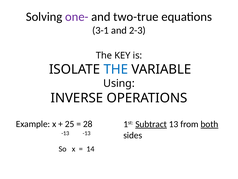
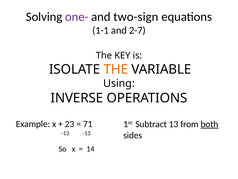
two-true: two-true -> two-sign (136, 17)
3-1: 3-1 -> 1-1 (101, 30)
2-3: 2-3 -> 2-7 (137, 30)
THE colour: blue -> orange (116, 69)
25: 25 -> 23 (70, 124)
28: 28 -> 71 (88, 124)
Subtract underline: present -> none (151, 124)
